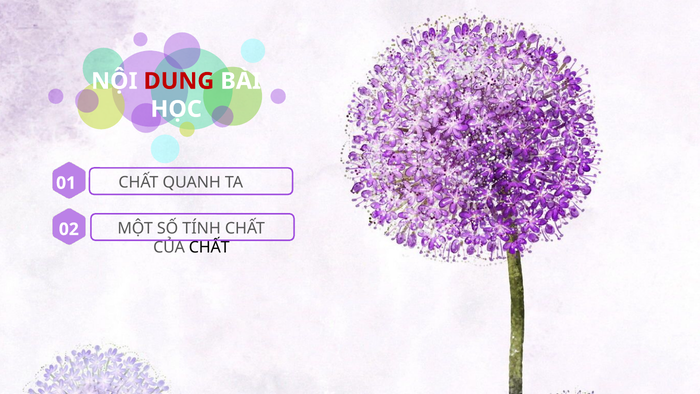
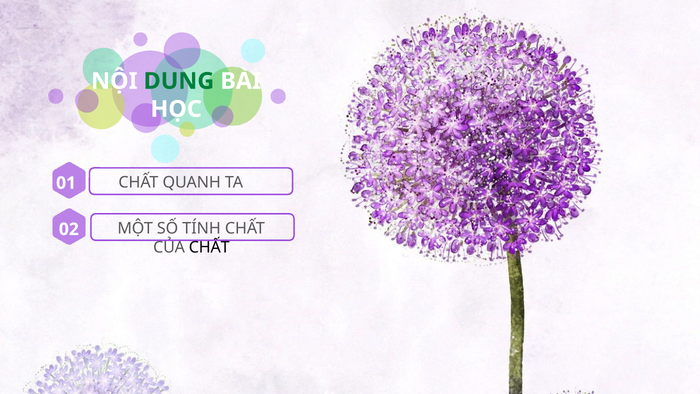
DUNG colour: red -> green (179, 81)
